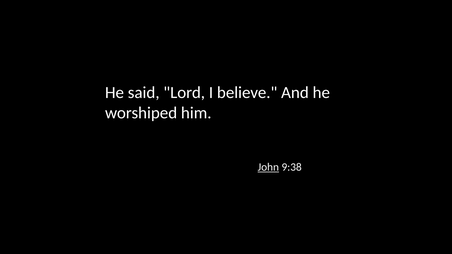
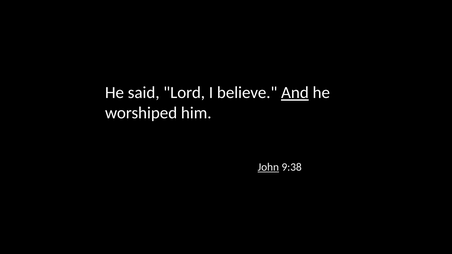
And underline: none -> present (295, 93)
